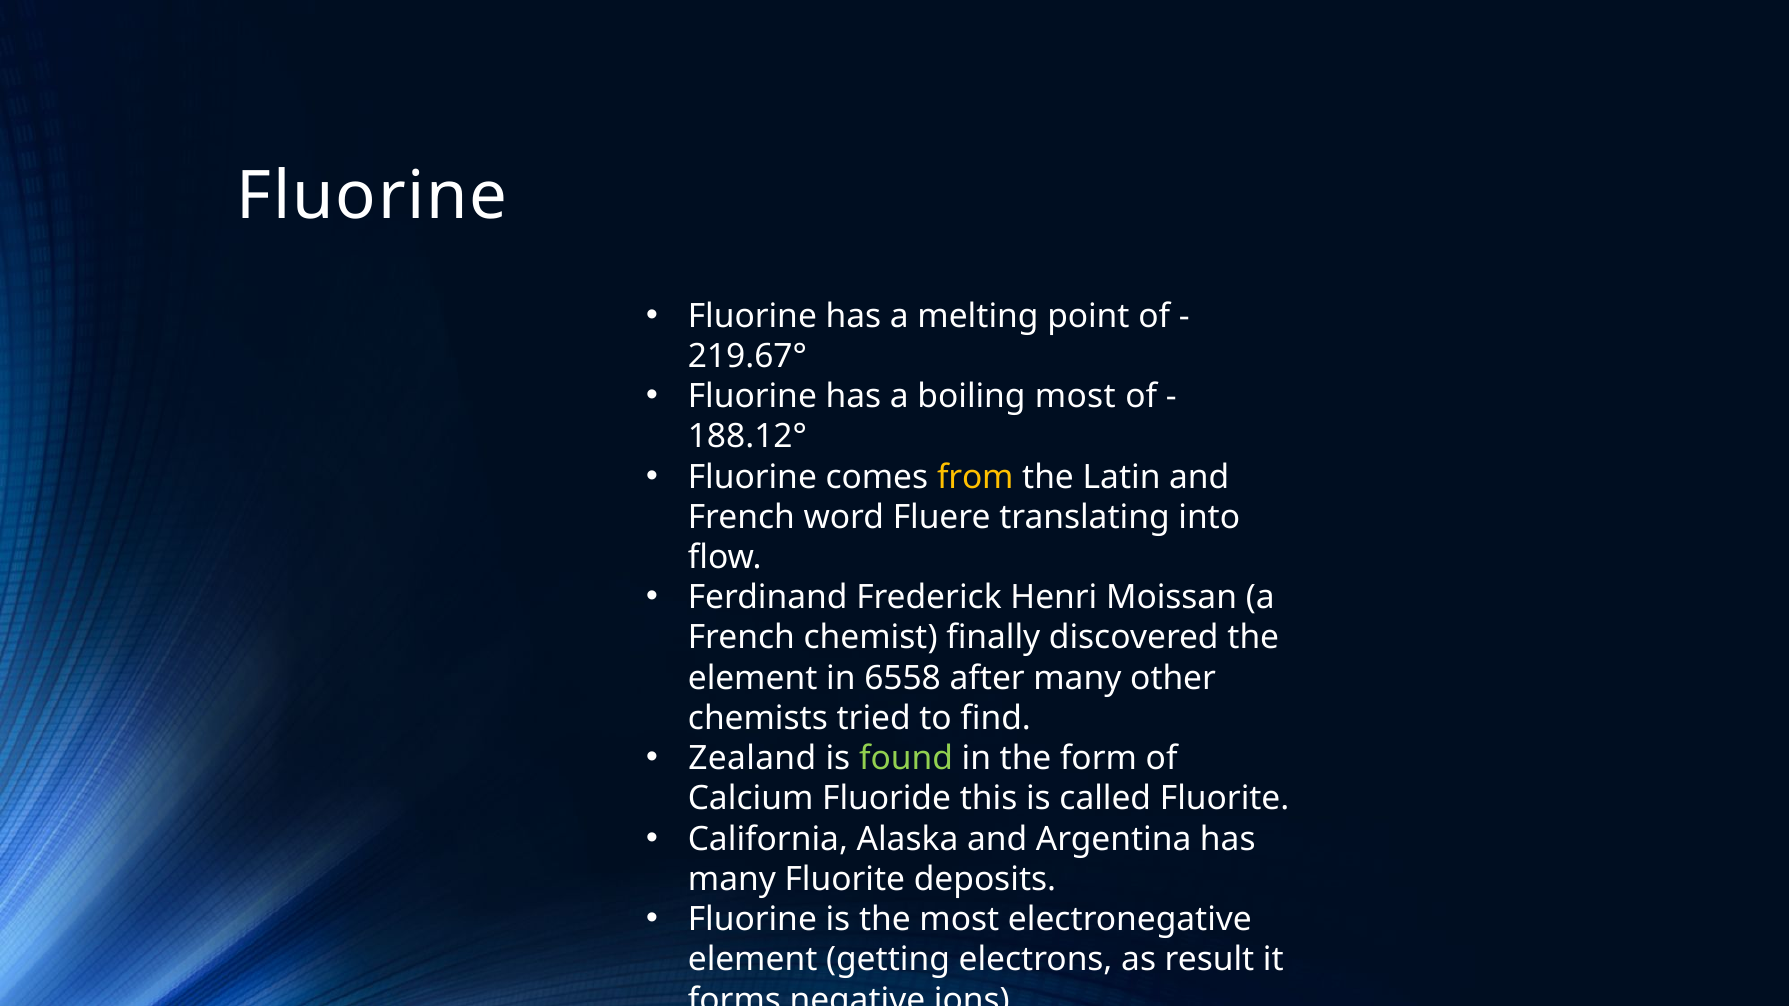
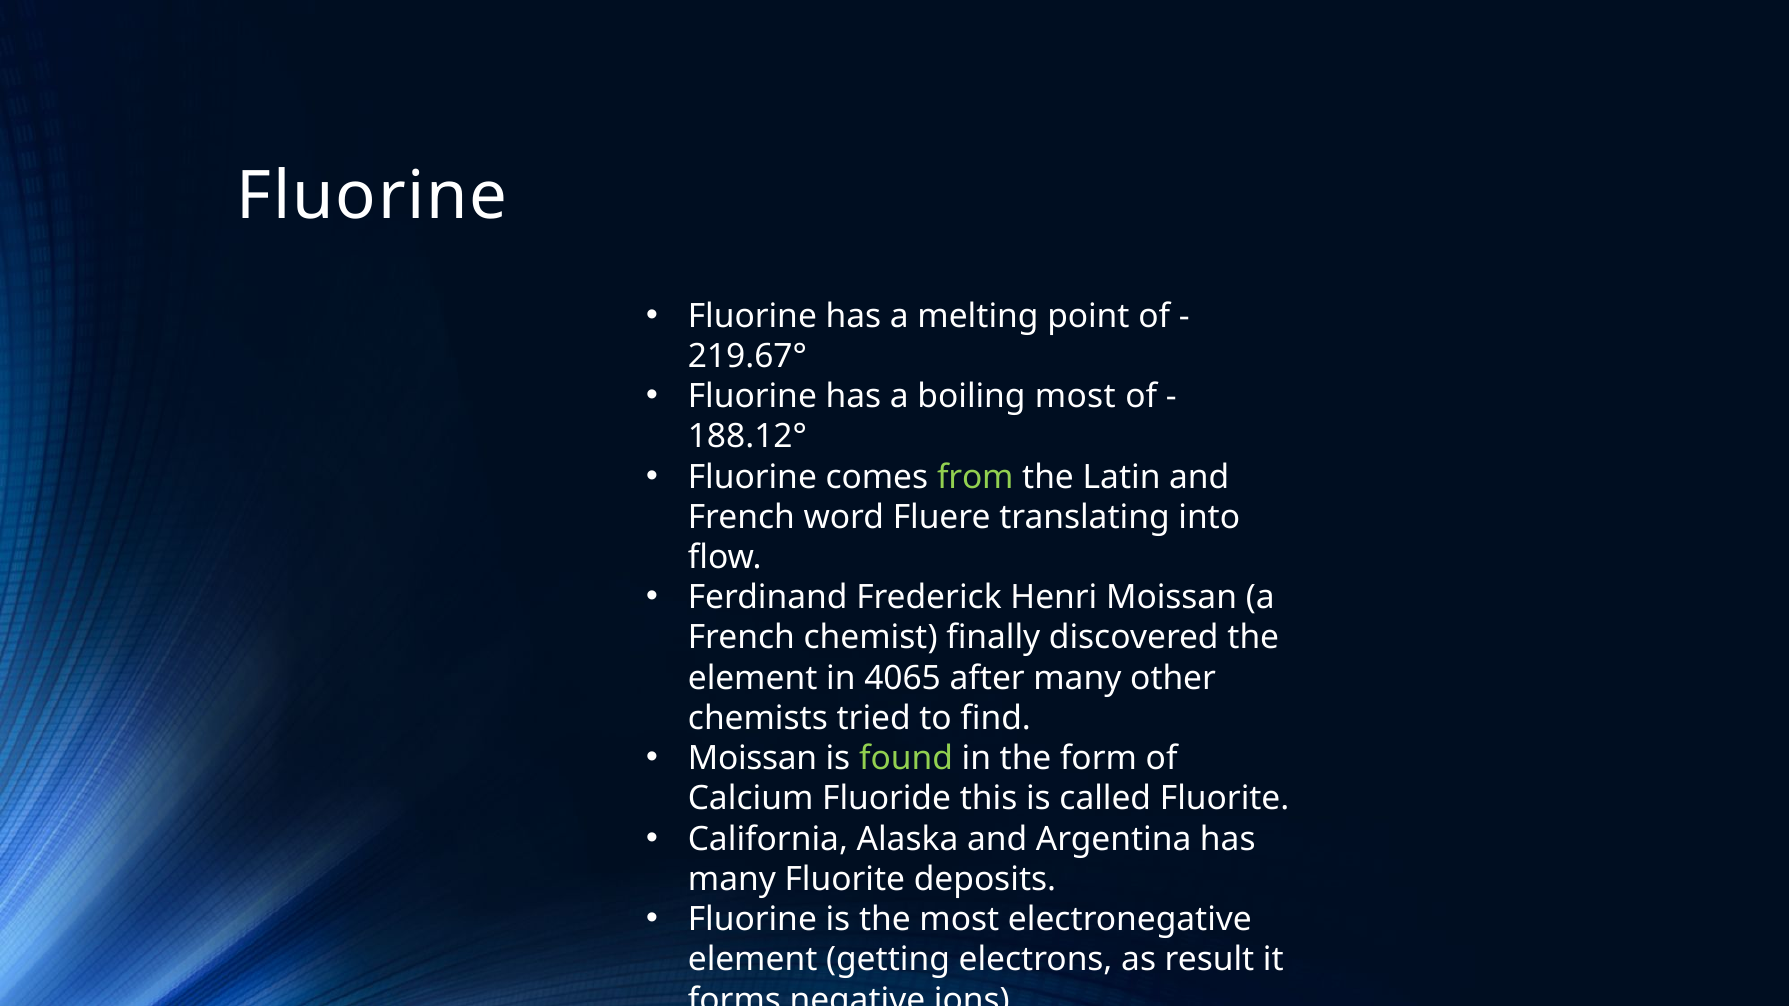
from colour: yellow -> light green (975, 477)
6558: 6558 -> 4065 (903, 679)
Zealand: Zealand -> Moissan (753, 759)
